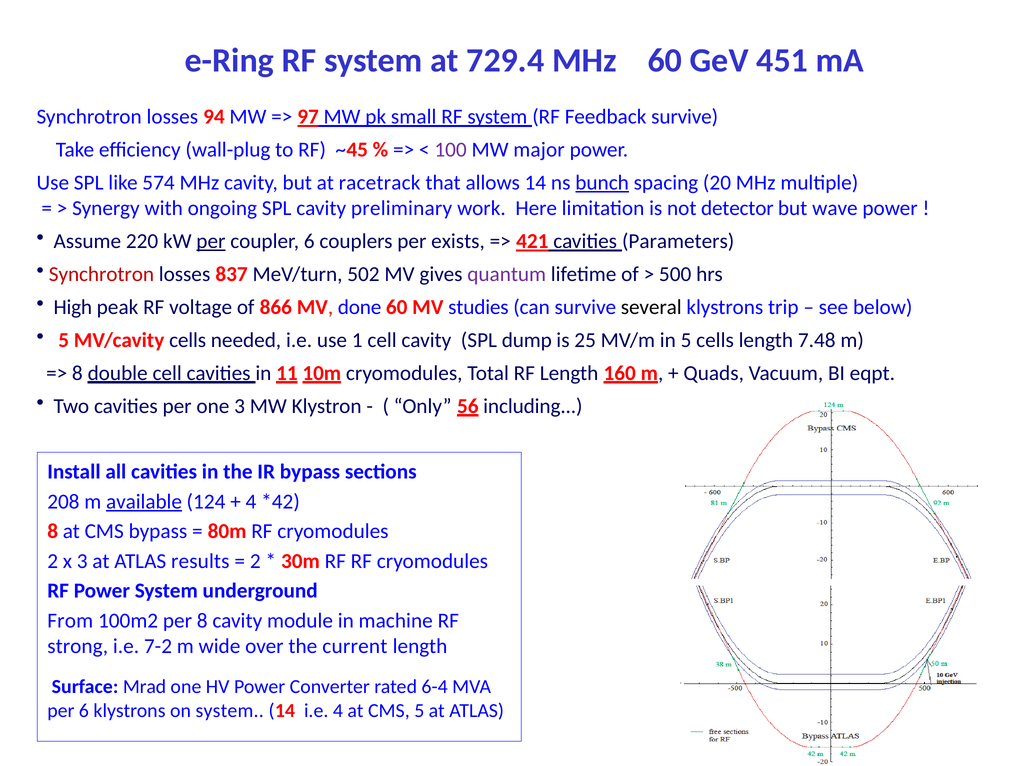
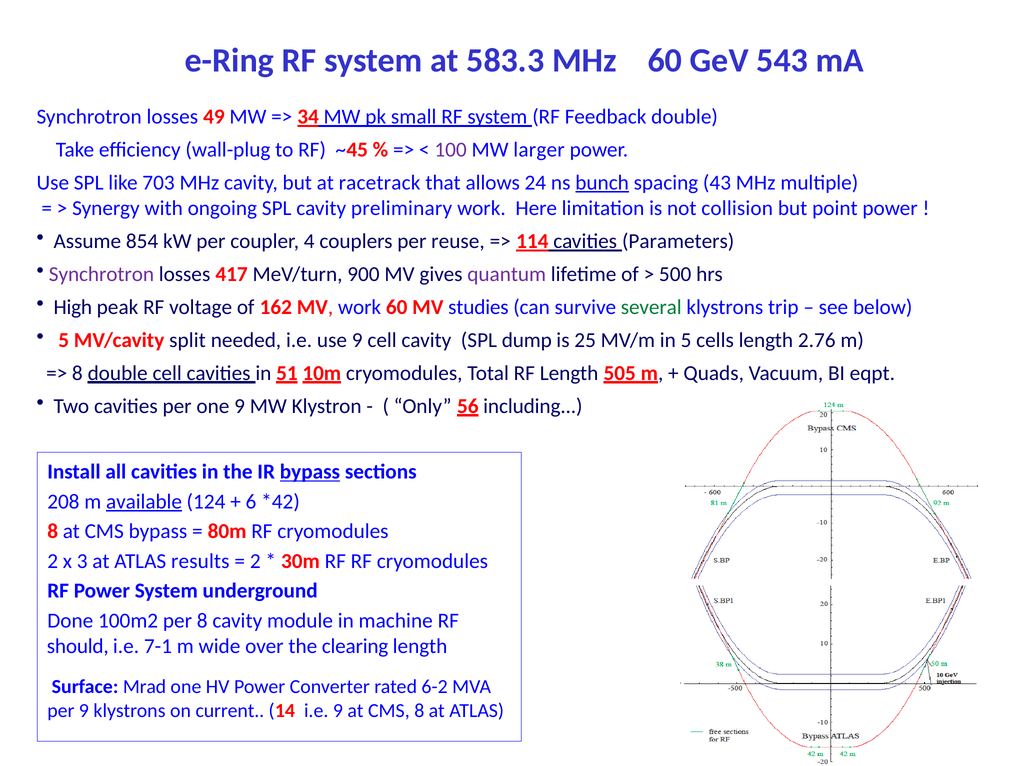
729.4: 729.4 -> 583.3 (505, 60)
451: 451 -> 543 (782, 60)
94: 94 -> 49 (214, 117)
97: 97 -> 34 (308, 117)
Feedback survive: survive -> double (685, 117)
major: major -> larger (539, 150)
574: 574 -> 703 (159, 183)
allows 14: 14 -> 24 (535, 183)
20: 20 -> 43 (717, 183)
detector: detector -> collision (737, 208)
wave: wave -> point (835, 208)
220: 220 -> 854 (142, 241)
per underline: present -> none (211, 241)
coupler 6: 6 -> 4 (309, 241)
exists: exists -> reuse (458, 241)
421: 421 -> 114 (532, 241)
Synchrotron colour: red -> purple (101, 274)
837: 837 -> 417 (232, 274)
502: 502 -> 900 (363, 274)
866: 866 -> 162 (276, 307)
MV done: done -> work (360, 307)
several colour: black -> green (651, 307)
MV/cavity cells: cells -> split (187, 340)
use 1: 1 -> 9 (357, 340)
7.48: 7.48 -> 2.76 (817, 340)
11: 11 -> 51 (287, 373)
160: 160 -> 505 (620, 373)
one 3: 3 -> 9 (240, 406)
bypass underline: none -> present (310, 472)
4: 4 -> 6 (251, 501)
From: From -> Done (70, 621)
strong: strong -> should (78, 646)
7-2: 7-2 -> 7-1 (158, 646)
current: current -> clearing (355, 646)
6-4: 6-4 -> 6-2 (435, 686)
per 6: 6 -> 9 (84, 710)
on system: system -> current (230, 710)
i.e 4: 4 -> 9 (338, 710)
CMS 5: 5 -> 8 (419, 710)
